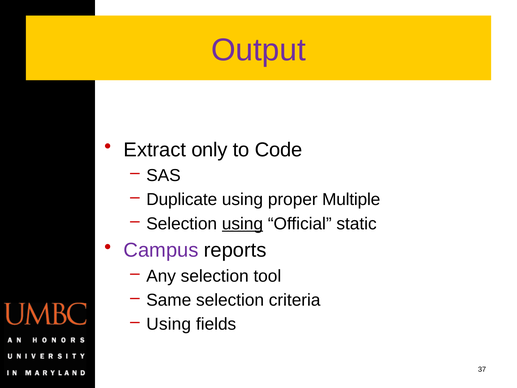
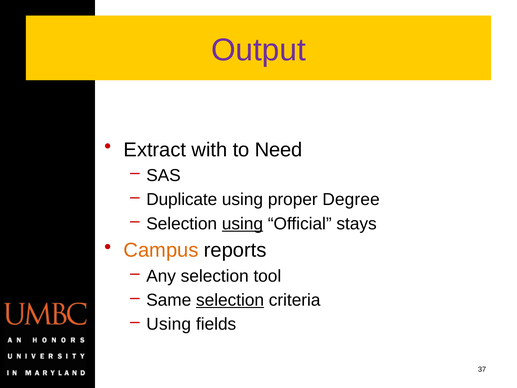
only: only -> with (209, 150)
Code: Code -> Need (279, 150)
Multiple: Multiple -> Degree (351, 199)
static: static -> stays (357, 224)
Campus colour: purple -> orange (161, 250)
selection underline: none -> present (230, 300)
